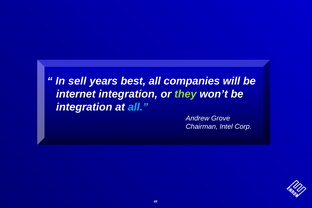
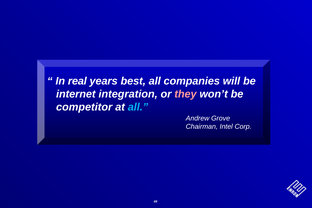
sell: sell -> real (77, 81)
they colour: light green -> pink (186, 94)
integration: integration -> competitor (84, 107)
